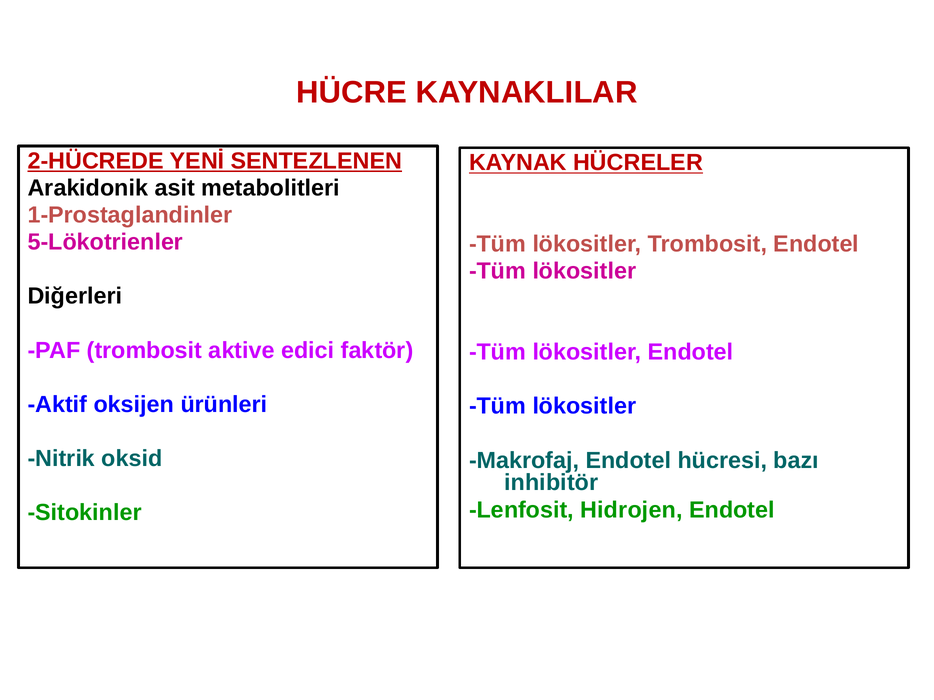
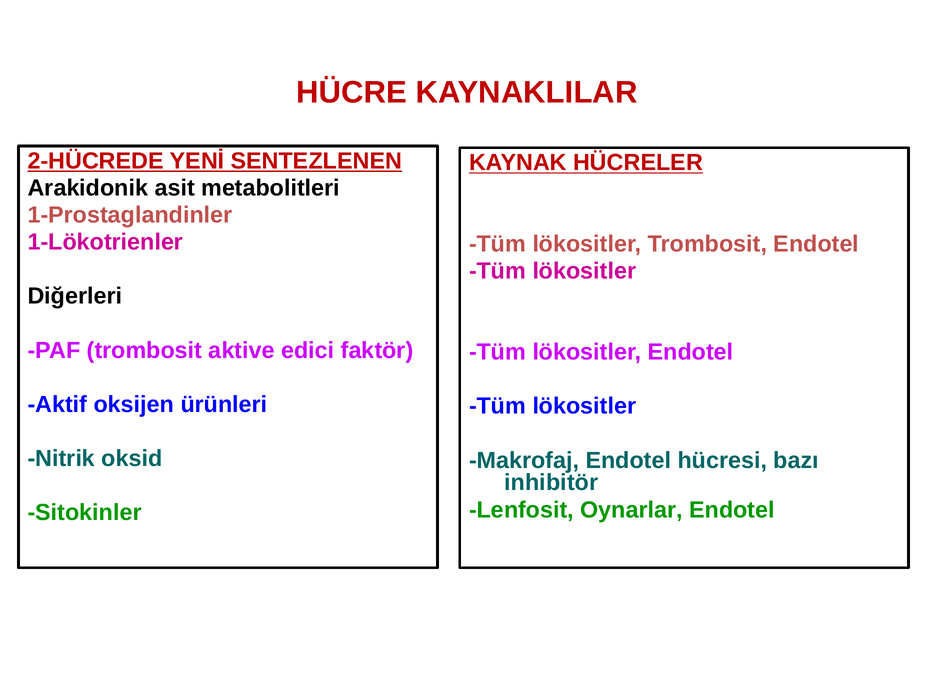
5-Lökotrienler: 5-Lökotrienler -> 1-Lökotrienler (105, 242)
Hidrojen: Hidrojen -> Oynarlar (632, 510)
